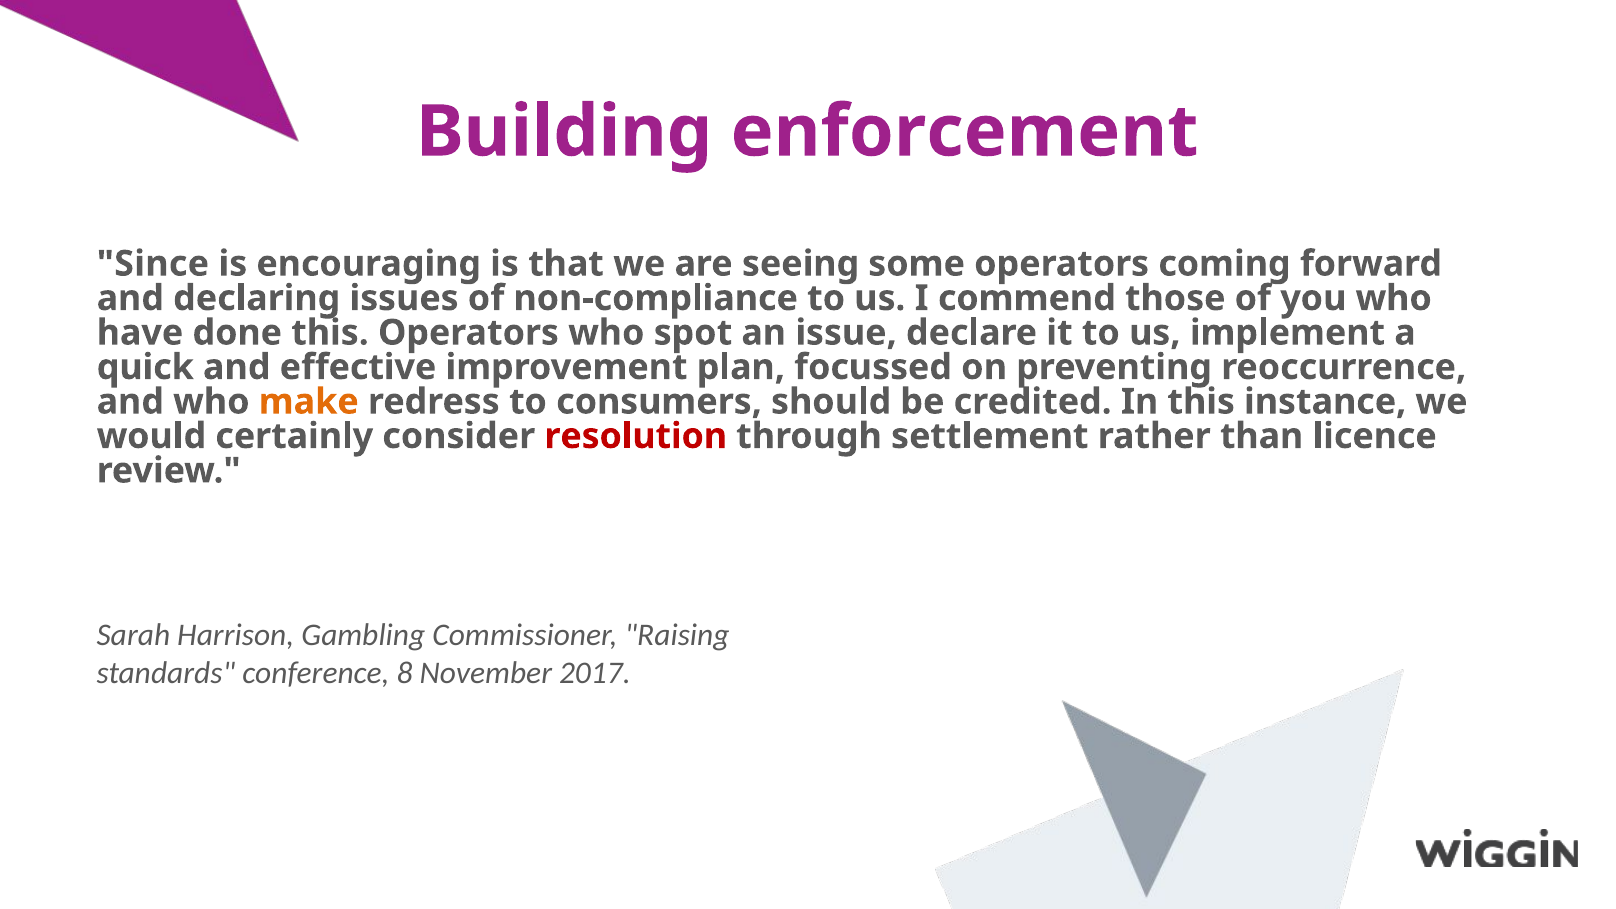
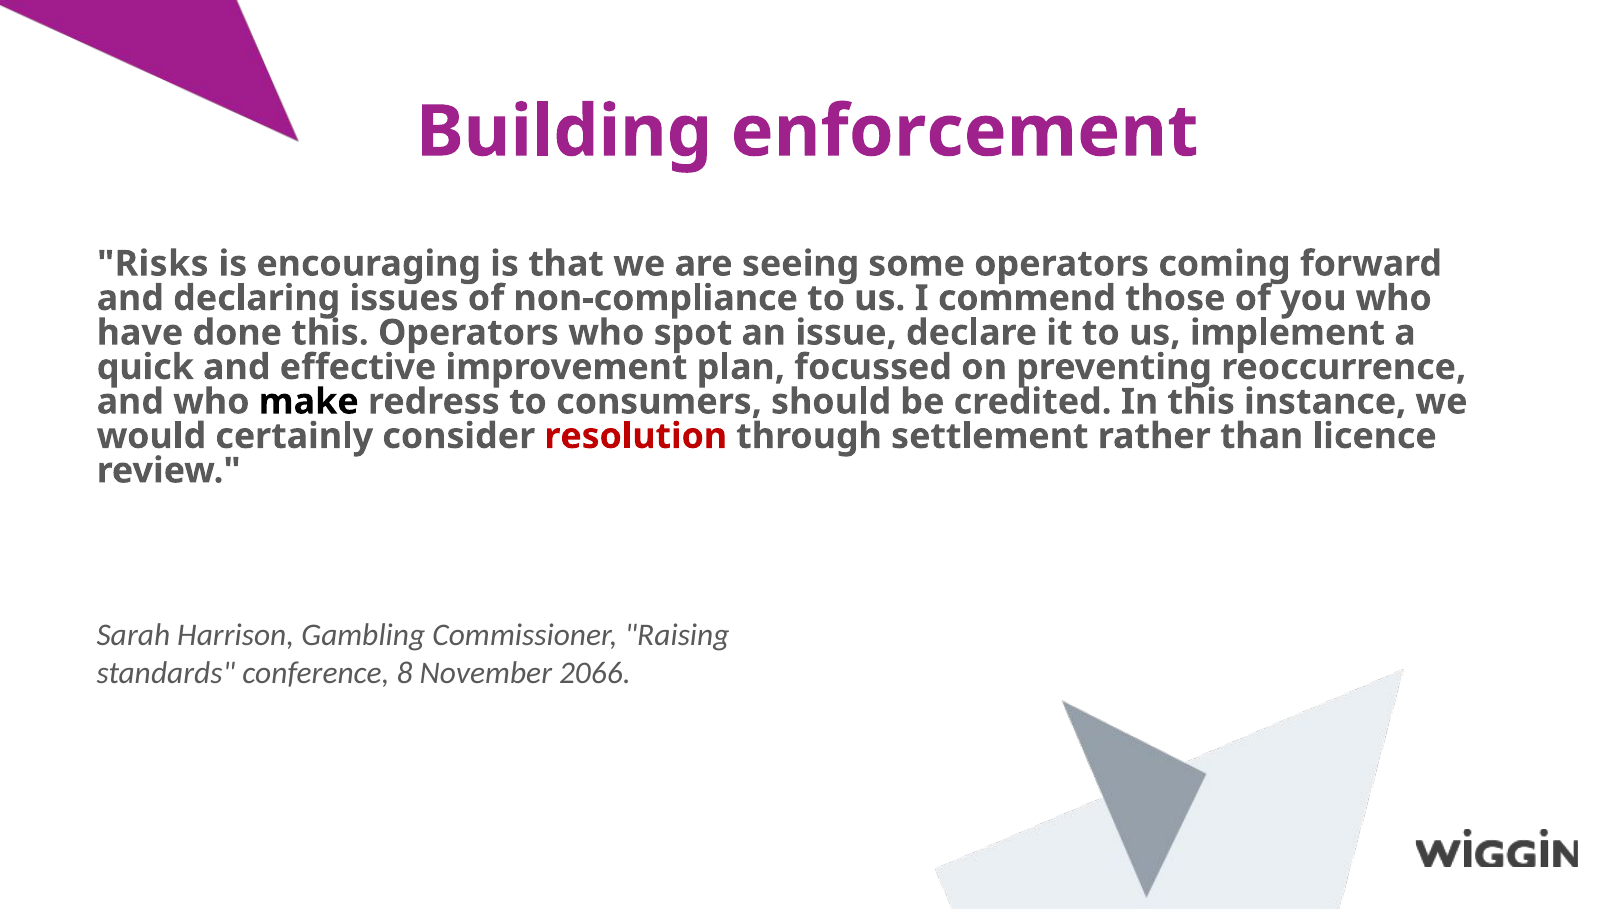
Since: Since -> Risks (153, 264)
make colour: orange -> black (309, 402)
2017: 2017 -> 2066 (595, 673)
